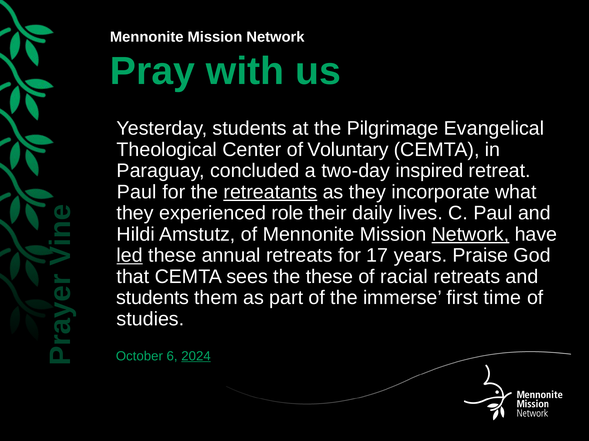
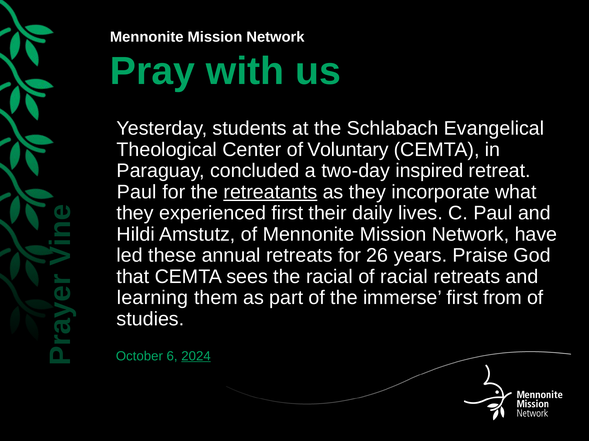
Pilgrimage: Pilgrimage -> Schlabach (393, 129)
experienced role: role -> first (287, 213)
Network underline: present -> none (470, 235)
led underline: present -> none (130, 256)
17: 17 -> 26 (377, 256)
the these: these -> racial (329, 277)
students: students -> learning (153, 298)
time: time -> from (503, 298)
